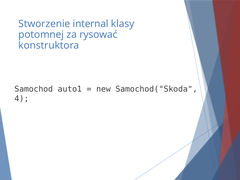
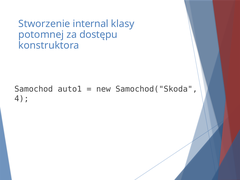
rysować: rysować -> dostępu (98, 35)
